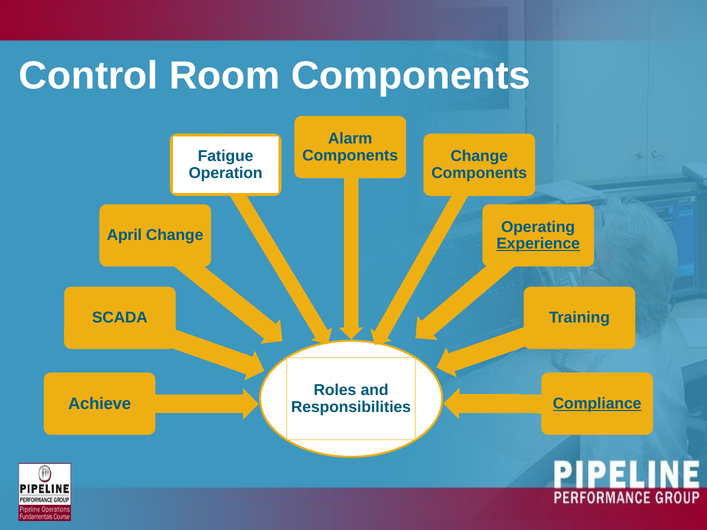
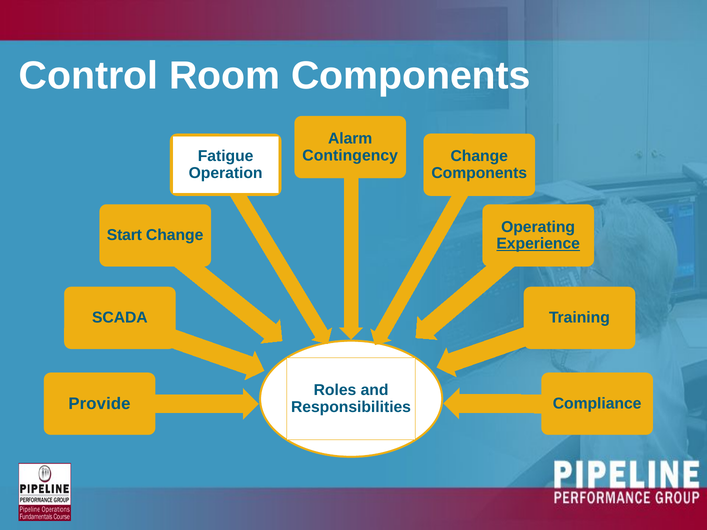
Components: Components -> Contingency (350, 156)
April: April -> Start (124, 235)
Achieve: Achieve -> Provide (99, 404)
Compliance underline: present -> none (597, 404)
